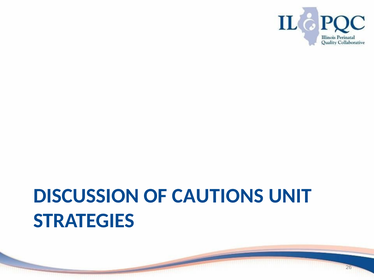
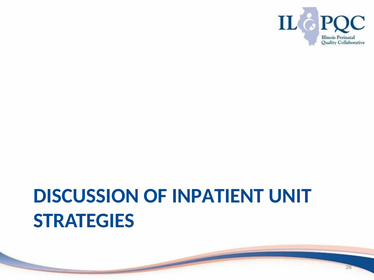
CAUTIONS: CAUTIONS -> INPATIENT (218, 196)
